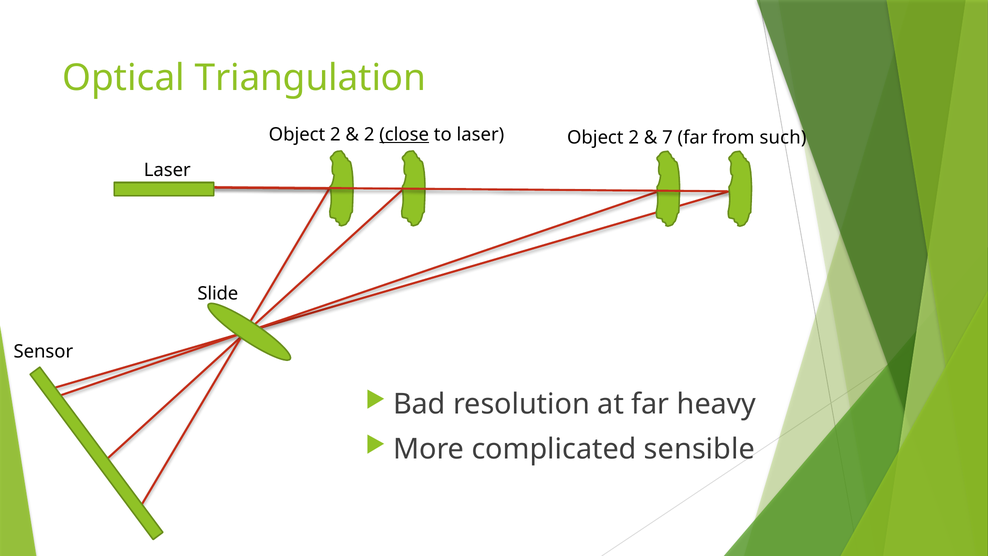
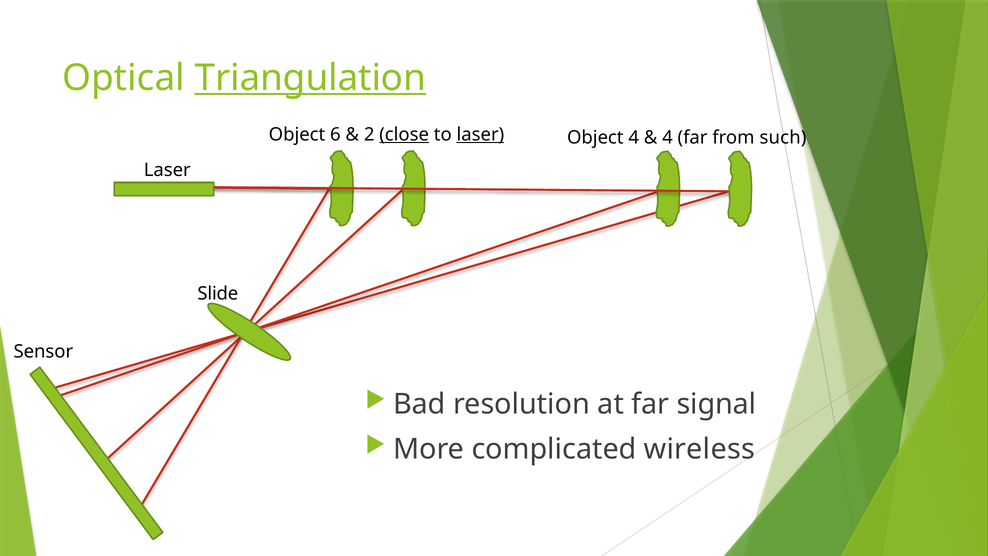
Triangulation underline: none -> present (310, 78)
2: 2 -> 6 (335, 134)
laser underline: none -> present (480, 134)
2: 2 -> 4 (634, 138)
7: 7 -> 4 (667, 138)
heavy: heavy -> signal (717, 404)
sensible: sensible -> wireless (699, 449)
